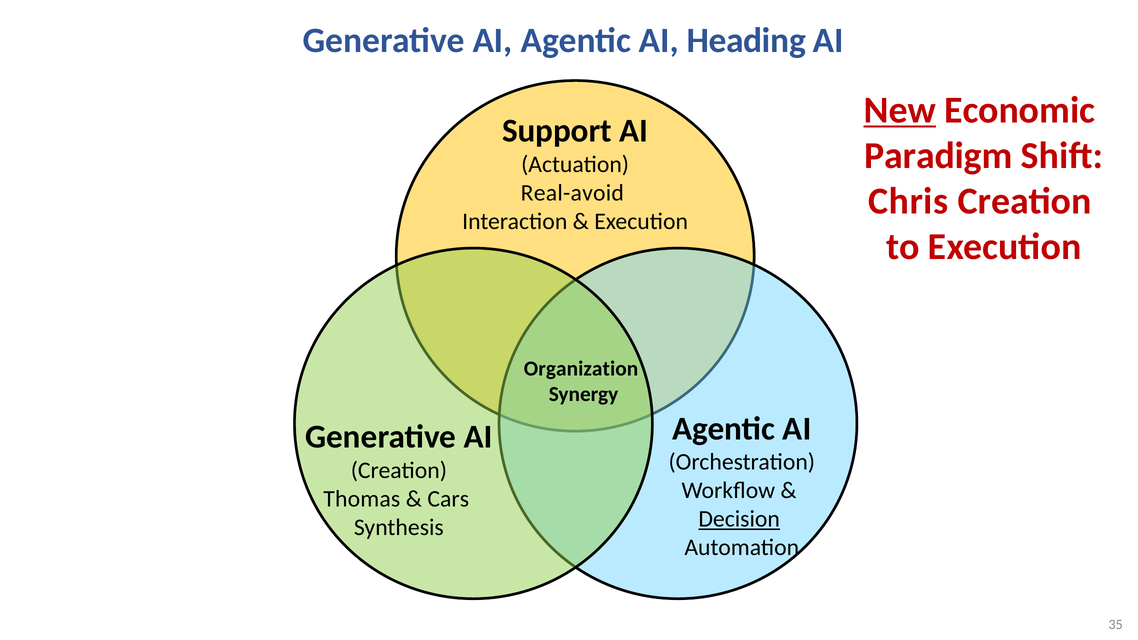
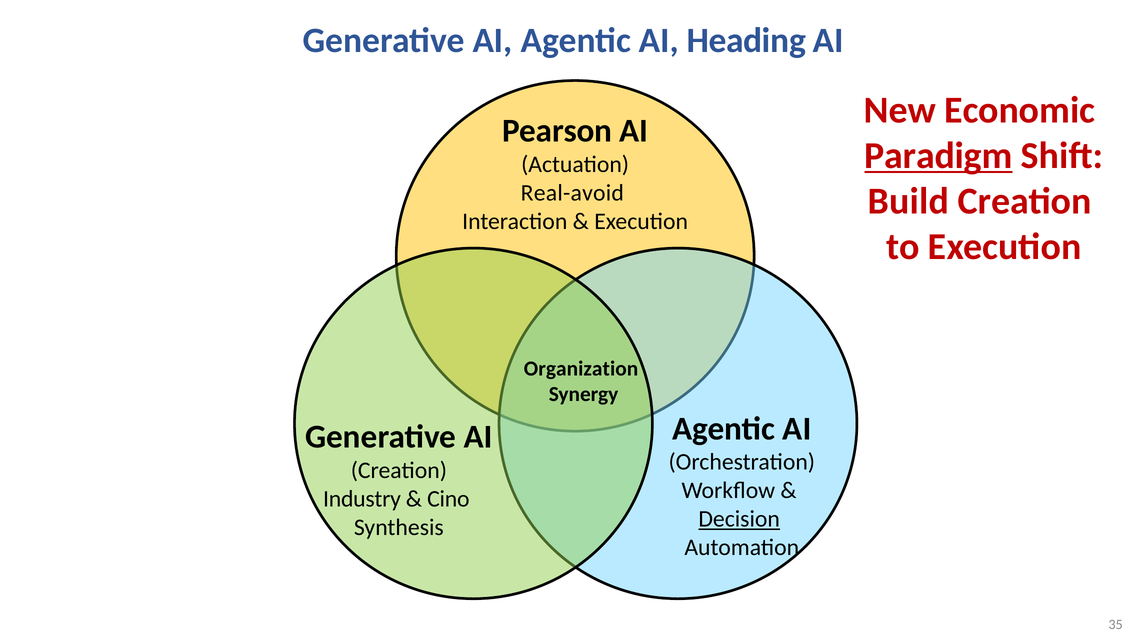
New underline: present -> none (900, 110)
Support: Support -> Pearson (557, 131)
Paradigm underline: none -> present (938, 156)
Chris: Chris -> Build (908, 201)
Thomas: Thomas -> Industry (362, 499)
Cars: Cars -> Cino (448, 499)
